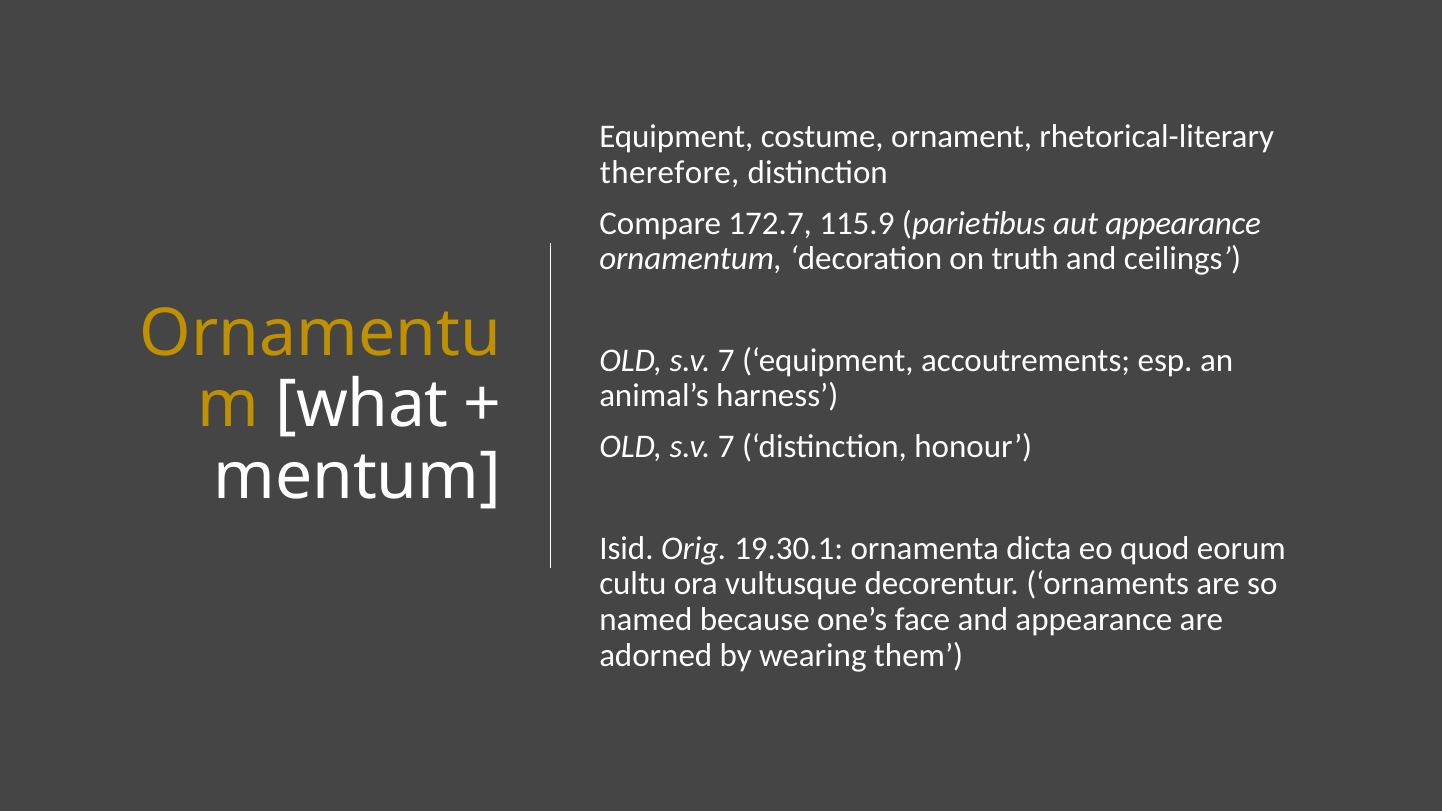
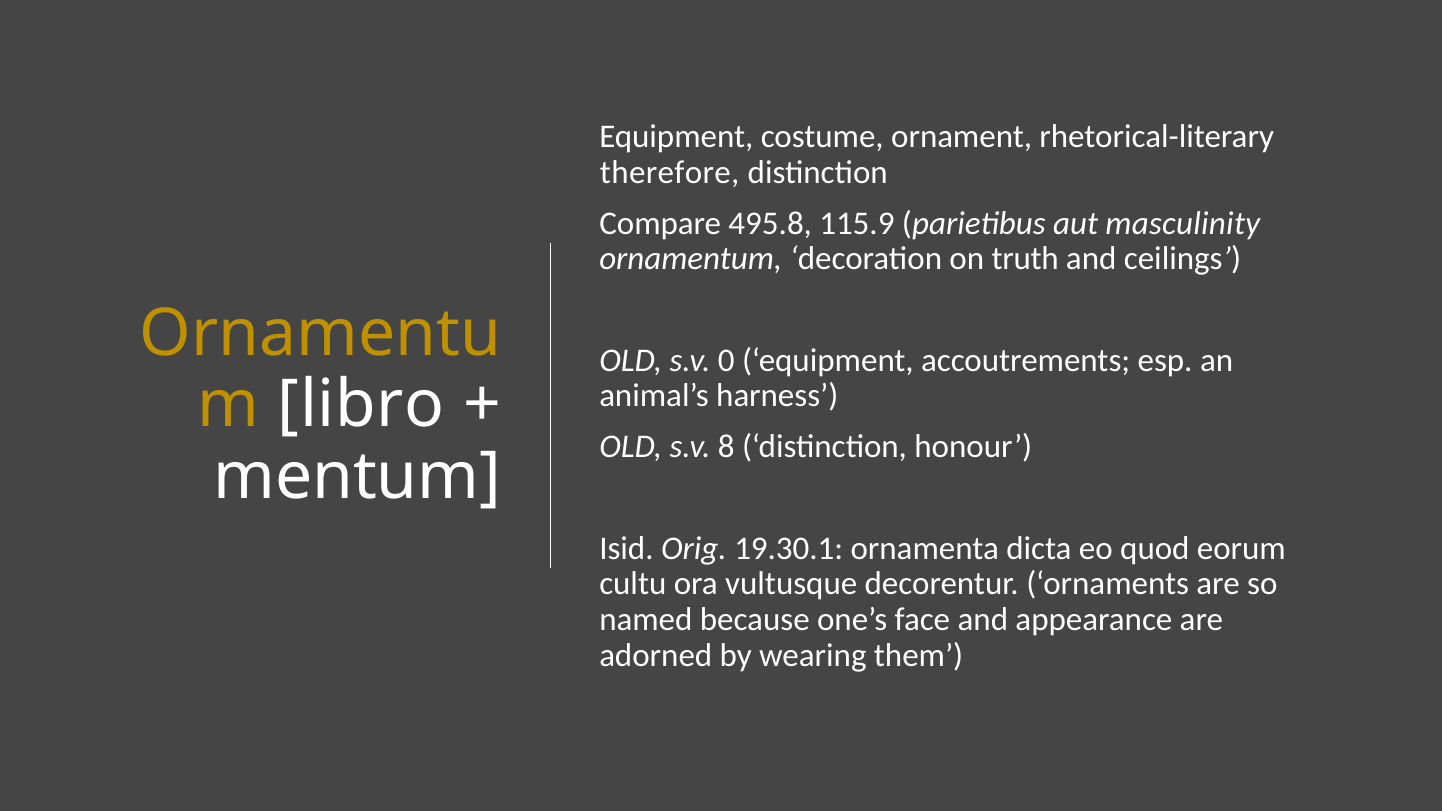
172.7: 172.7 -> 495.8 (770, 223)
aut appearance: appearance -> masculinity (1183, 223)
7: 7 -> 0 (726, 360)
what: what -> libro (361, 405)
7: 7 -> 8 (726, 447)
